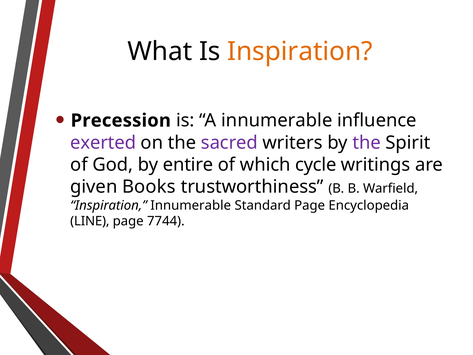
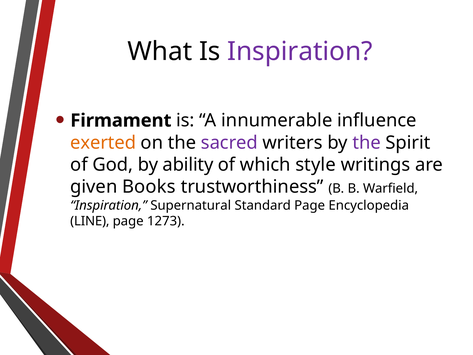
Inspiration colour: orange -> purple (300, 51)
Precession: Precession -> Firmament (121, 120)
exerted colour: purple -> orange (103, 143)
entire: entire -> ability (188, 165)
cycle: cycle -> style (316, 165)
Inspiration Innumerable: Innumerable -> Supernatural (191, 205)
7744: 7744 -> 1273 (166, 221)
